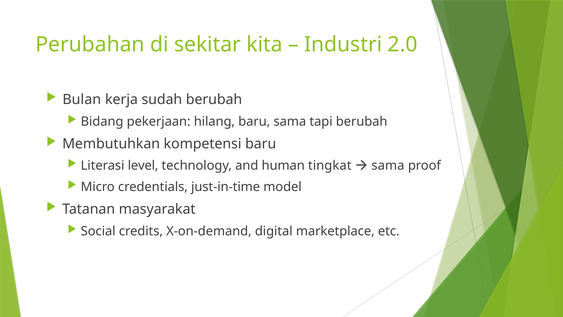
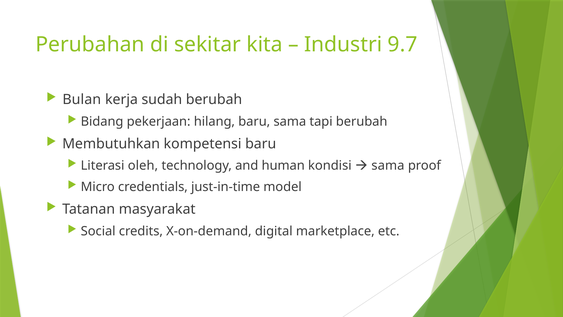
2.0: 2.0 -> 9.7 (403, 44)
level: level -> oleh (143, 166)
tingkat: tingkat -> kondisi (330, 166)
